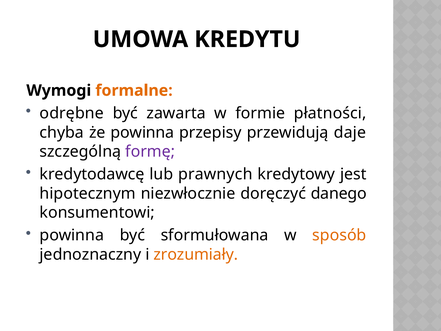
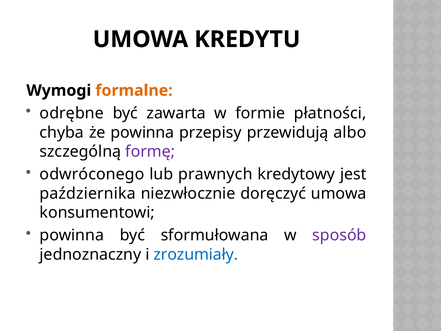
daje: daje -> albo (350, 132)
kredytodawcę: kredytodawcę -> odwróconego (92, 174)
hipotecznym: hipotecznym -> października (88, 193)
doręczyć danego: danego -> umowa (339, 193)
sposób colour: orange -> purple (339, 235)
zrozumiały colour: orange -> blue (196, 254)
